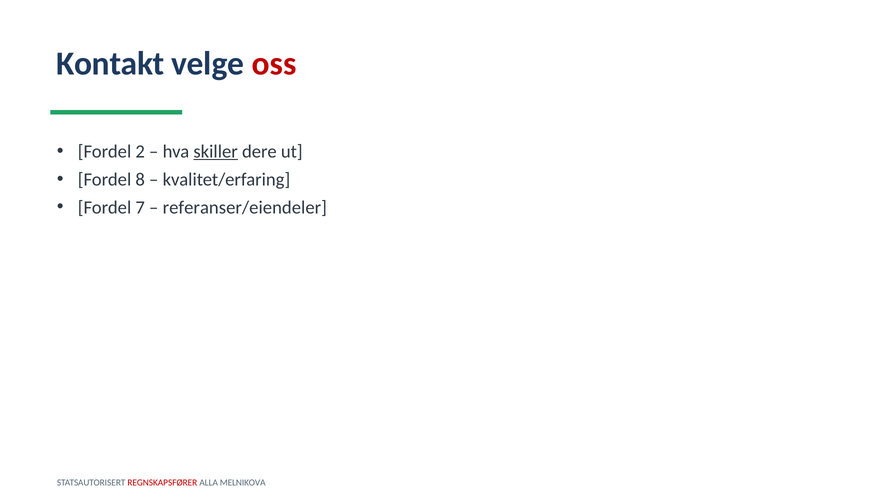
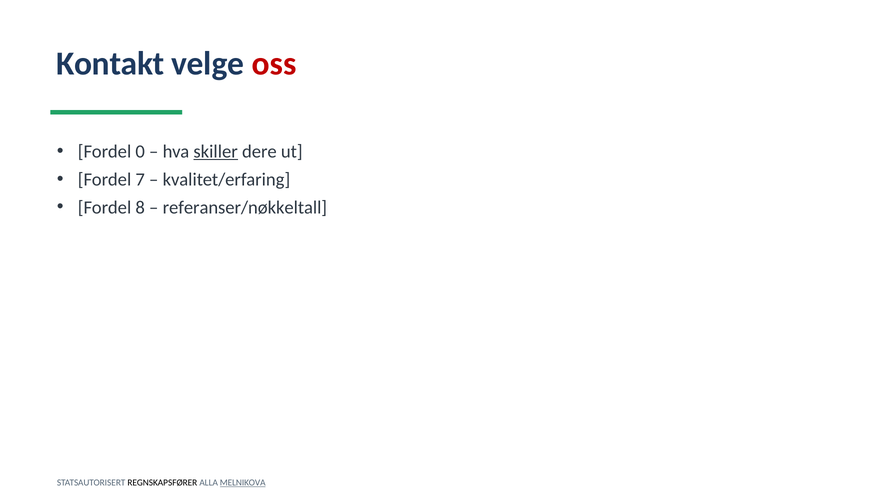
2: 2 -> 0 (140, 151)
8: 8 -> 7 (140, 179)
7: 7 -> 8 (140, 207)
referanser/eiendeler: referanser/eiendeler -> referanser/nøkkeltall (245, 207)
REGNSKAPSFØRER colour: red -> black (162, 483)
MELNIKOVA underline: none -> present (243, 483)
